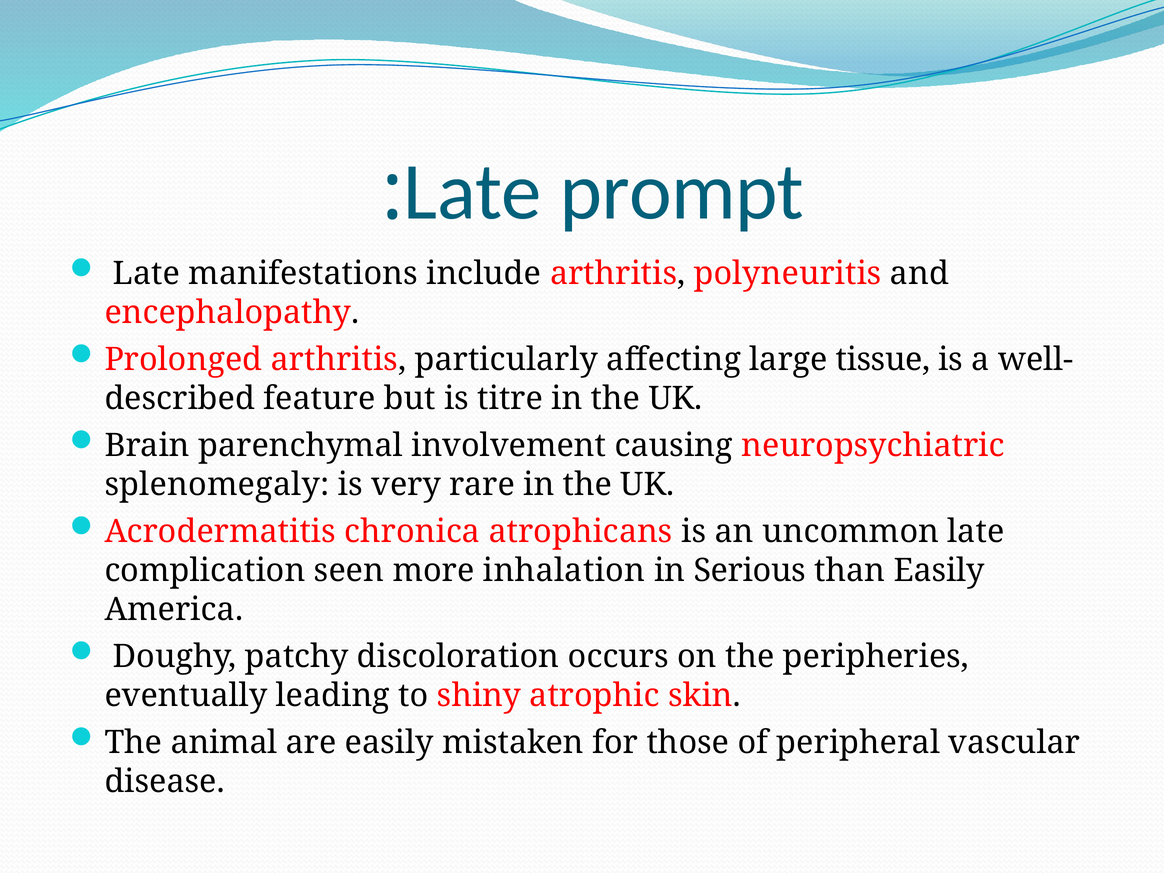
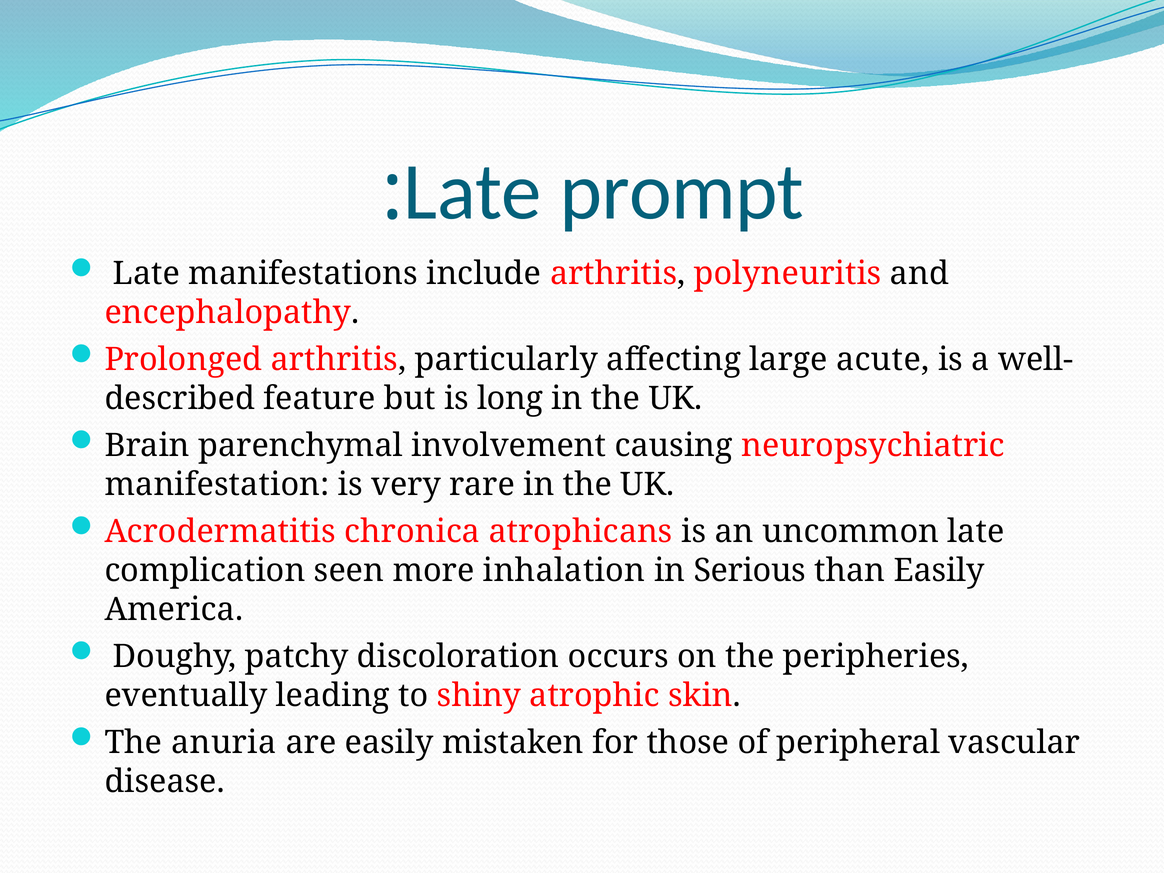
tissue: tissue -> acute (883, 360)
titre: titre -> long (510, 399)
splenomegaly: splenomegaly -> manifestation (217, 485)
animal: animal -> anuria (224, 743)
